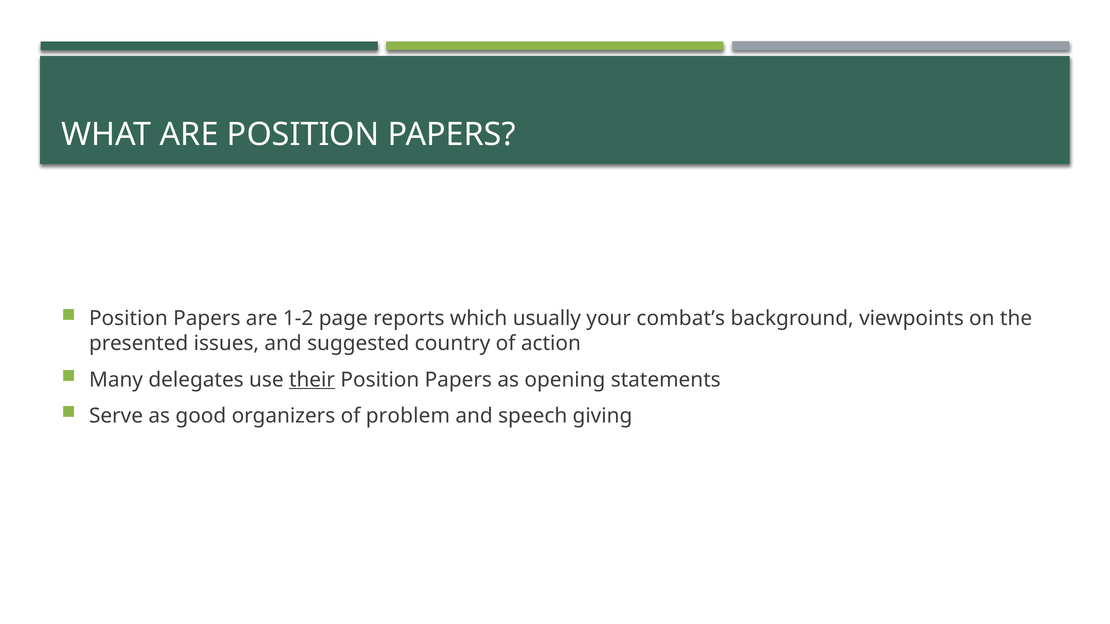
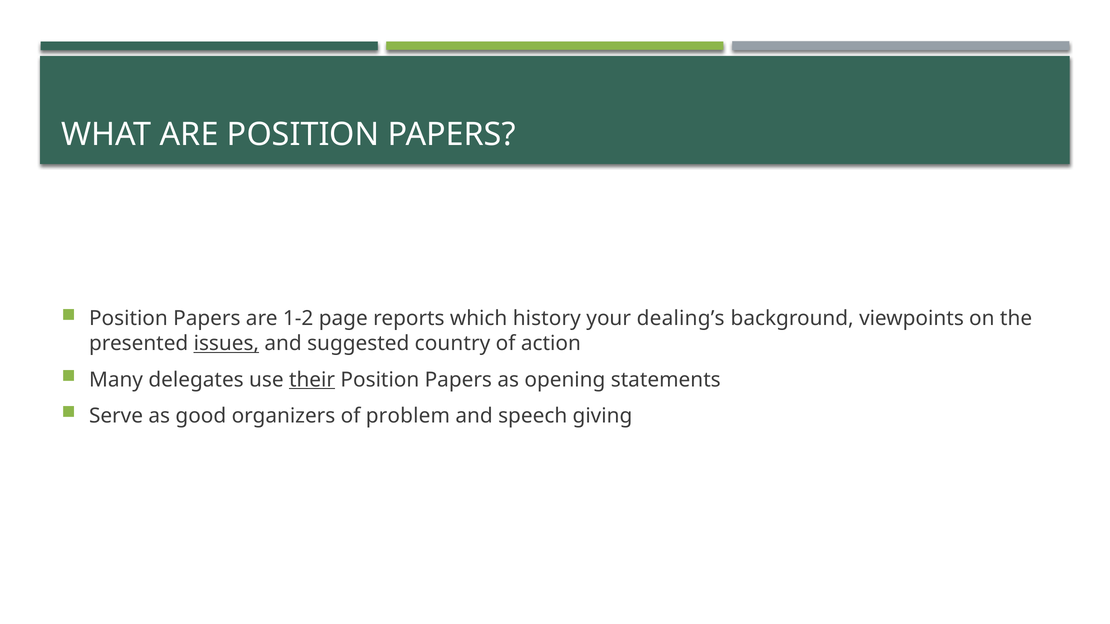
usually: usually -> history (547, 319)
combat’s: combat’s -> dealing’s (681, 319)
issues underline: none -> present (226, 344)
